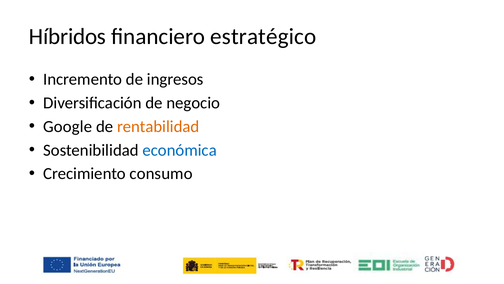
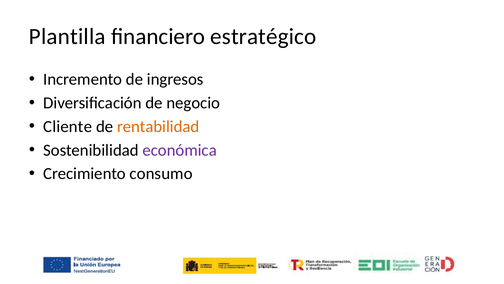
Híbridos: Híbridos -> Plantilla (67, 37)
Google: Google -> Cliente (68, 126)
económica colour: blue -> purple (180, 150)
